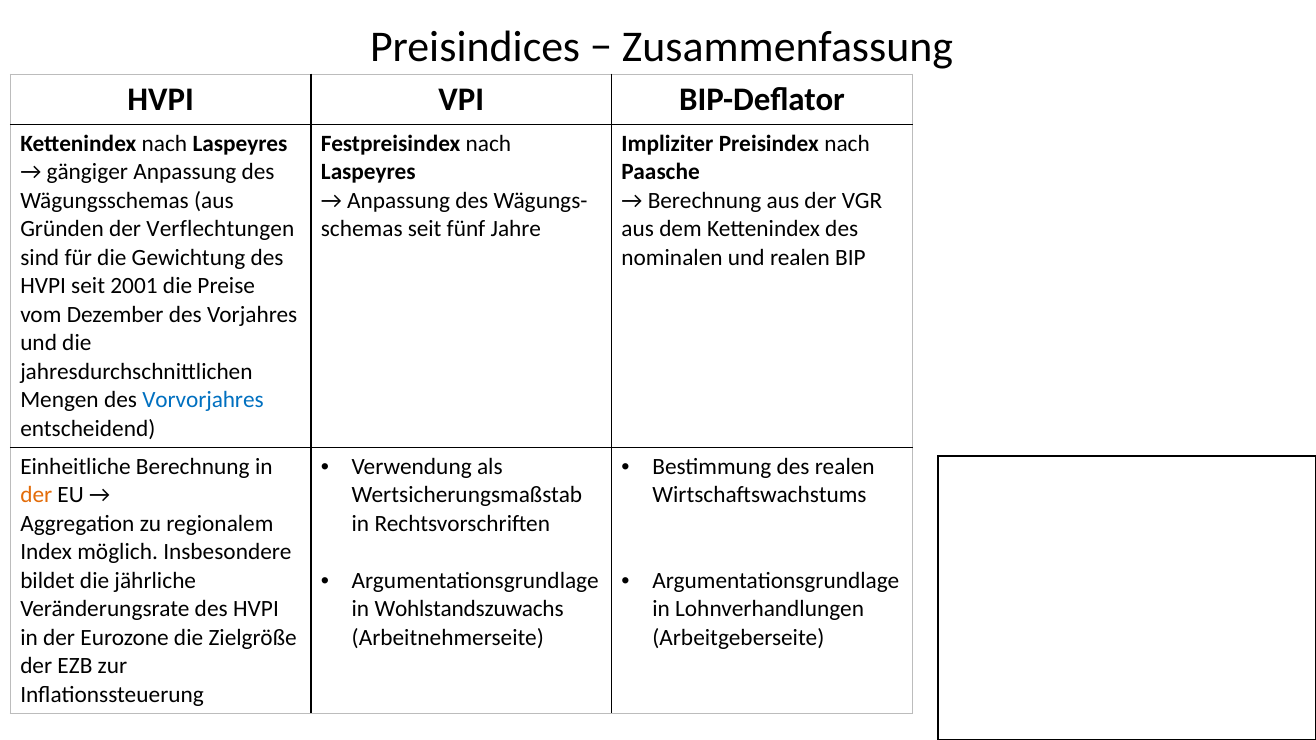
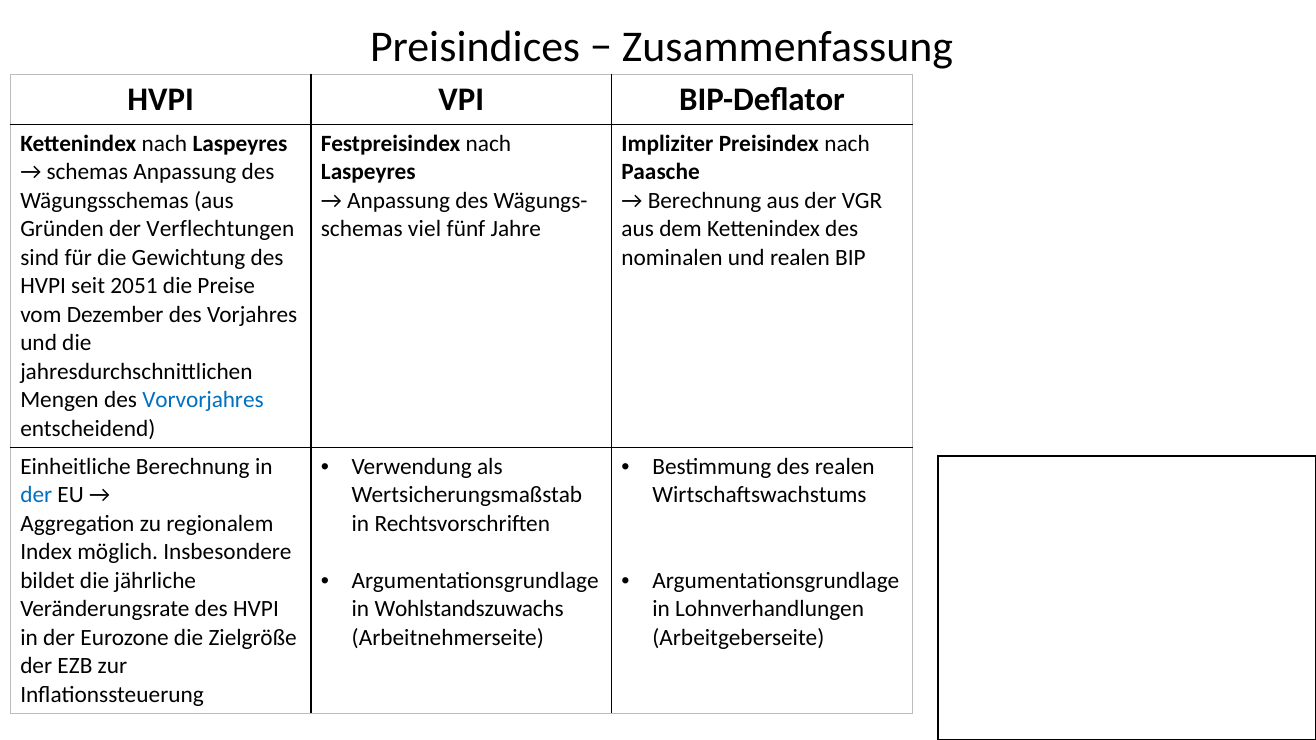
gängiger: gängiger -> schemas (87, 172)
schemas seit: seit -> viel (425, 229)
2001: 2001 -> 2051 (134, 286)
der colour: orange -> blue (36, 495)
